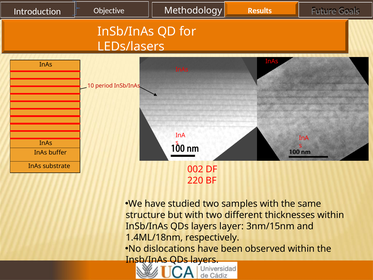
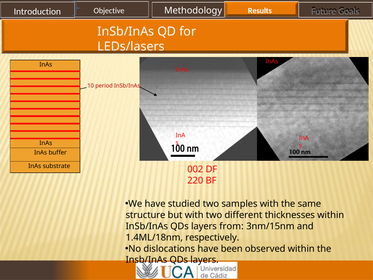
layer: layer -> from (231, 226)
